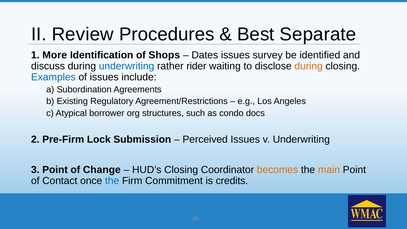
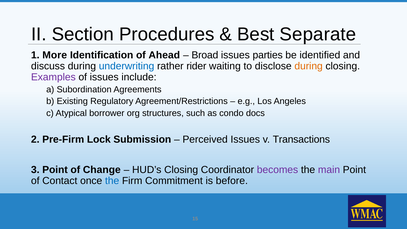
Review: Review -> Section (83, 34)
Shops: Shops -> Ahead (164, 55)
Dates: Dates -> Broad (205, 55)
survey: survey -> parties (268, 55)
Examples colour: blue -> purple (53, 77)
v Underwriting: Underwriting -> Transactions (301, 139)
becomes colour: orange -> purple (278, 170)
main colour: orange -> purple (329, 170)
credits: credits -> before (232, 181)
